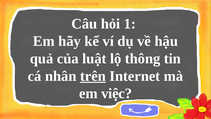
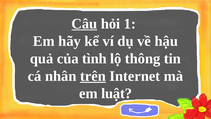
Câu underline: none -> present (84, 24)
luật: luật -> tình (94, 58)
việc: việc -> luật (117, 93)
